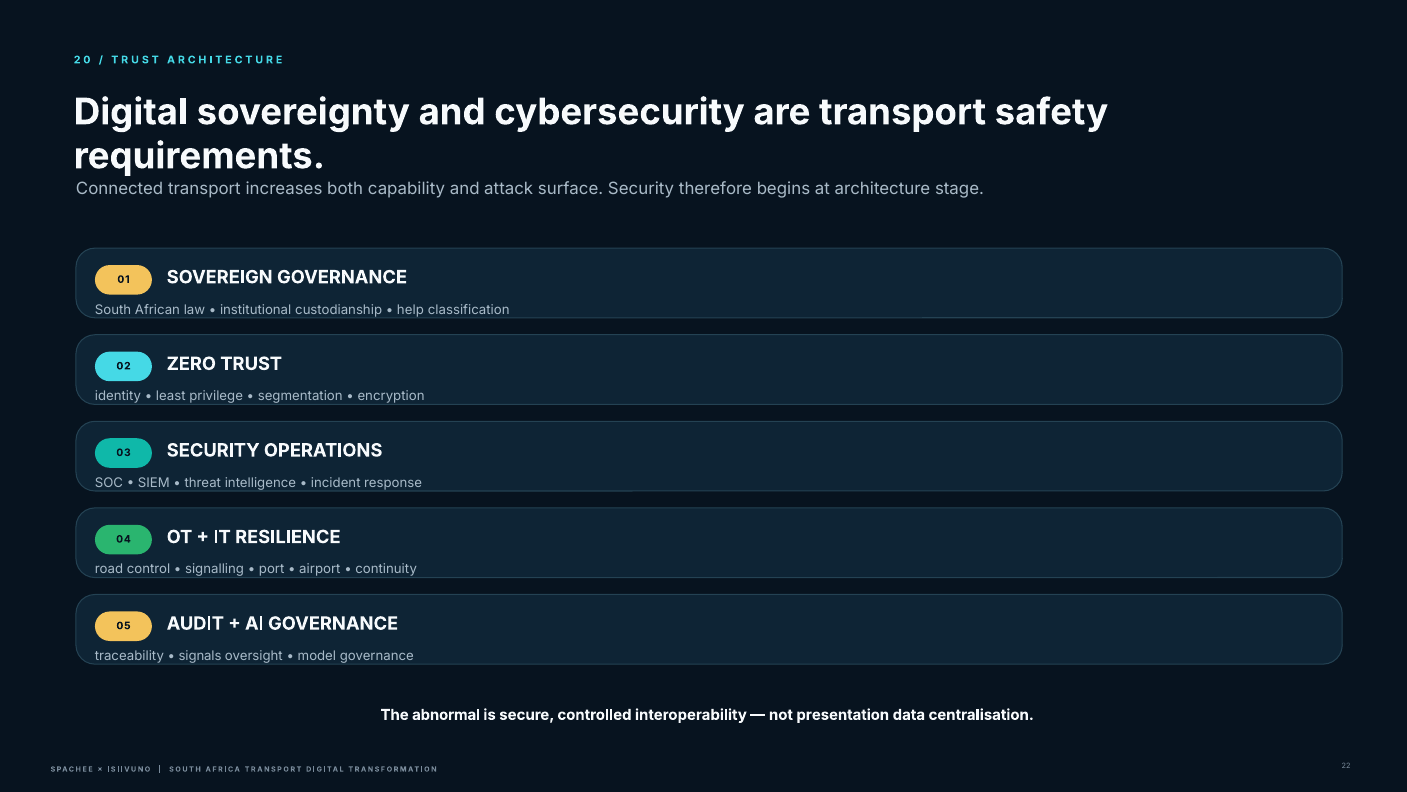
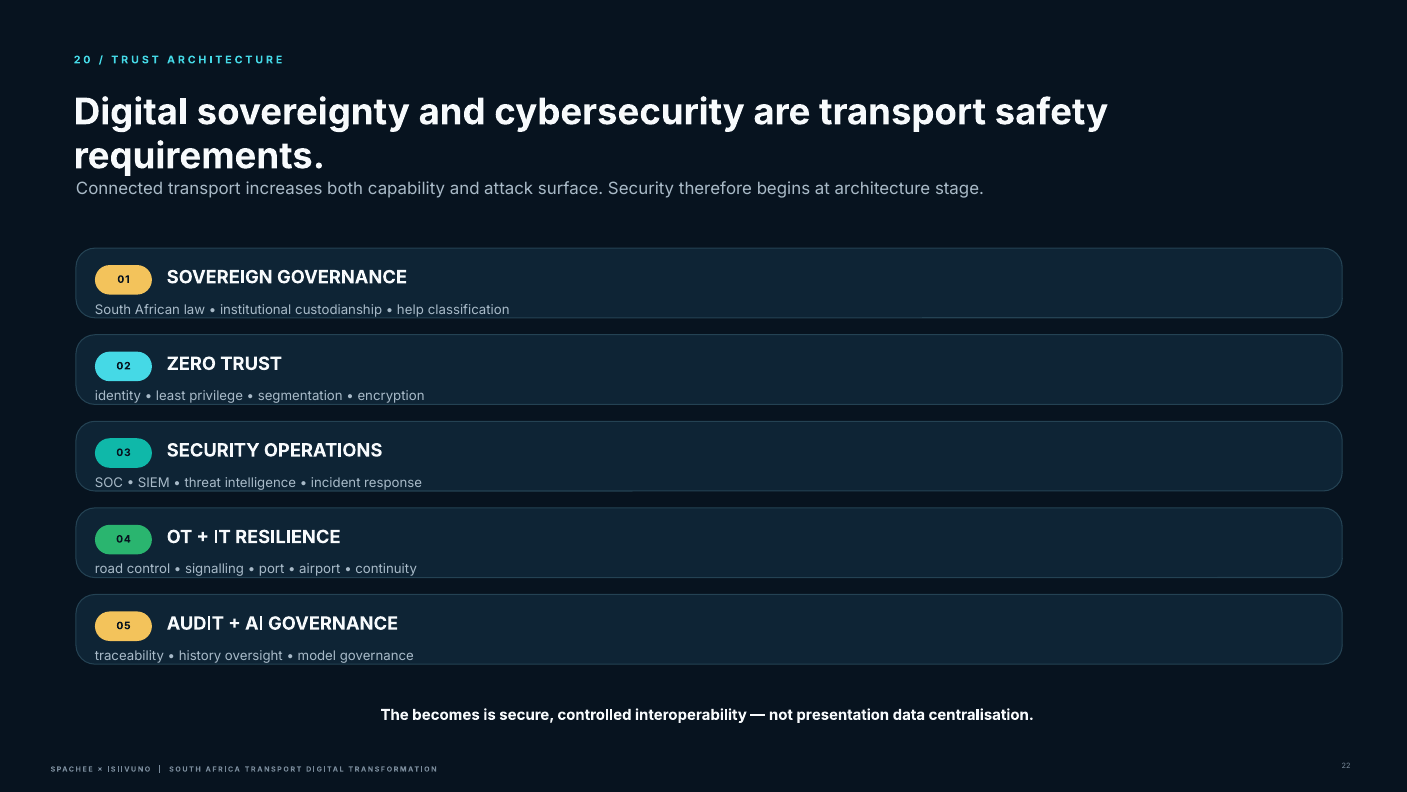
signals: signals -> history (200, 656)
abnormal: abnormal -> becomes (446, 714)
